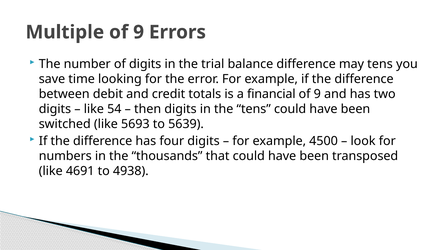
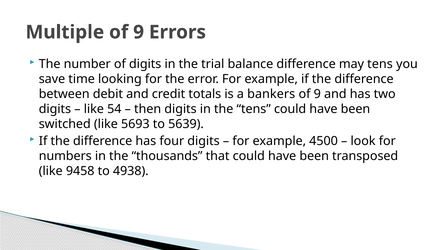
financial: financial -> bankers (271, 94)
4691: 4691 -> 9458 (80, 171)
